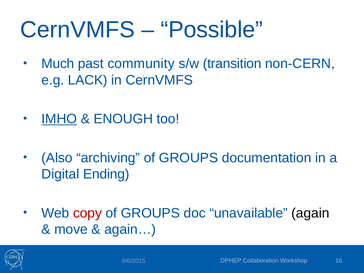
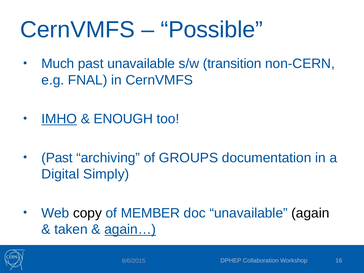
past community: community -> unavailable (141, 64)
LACK: LACK -> FNAL (88, 80)
Also: Also -> Past (57, 158)
Ending: Ending -> Simply (106, 174)
copy colour: red -> black (87, 213)
GROUPS: GROUPS -> MEMBER (150, 213)
move: move -> taken (71, 229)
again… underline: none -> present (130, 229)
